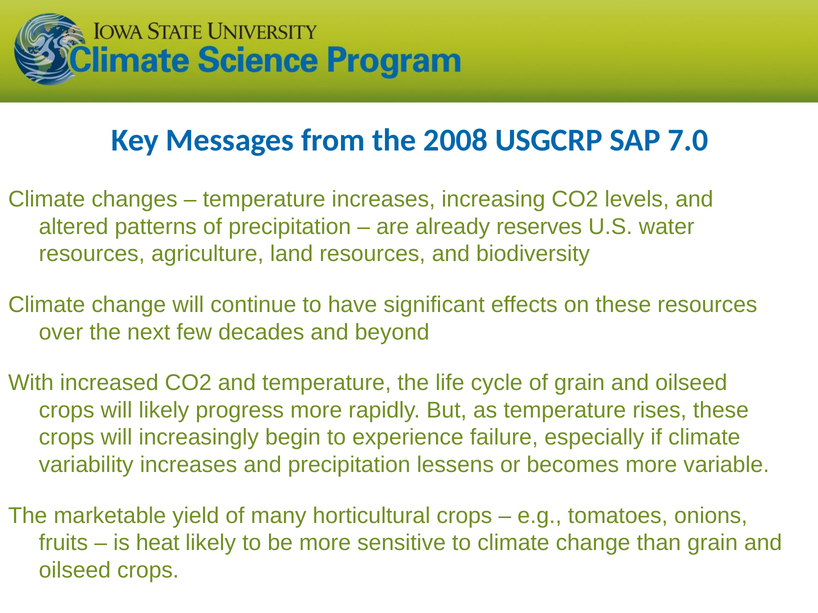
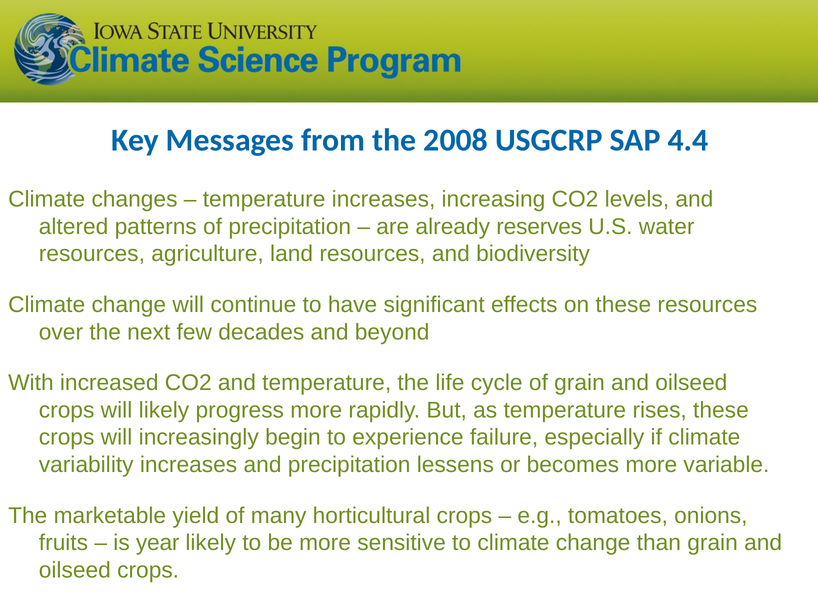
7.0: 7.0 -> 4.4 (688, 140)
heat: heat -> year (158, 543)
